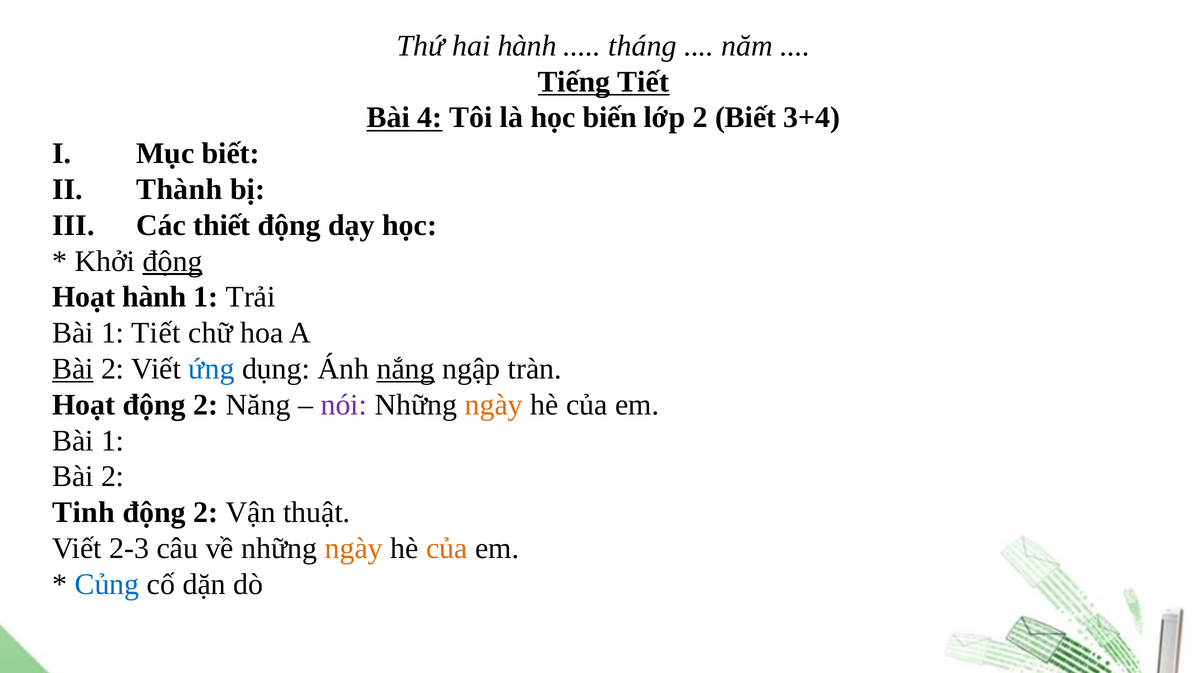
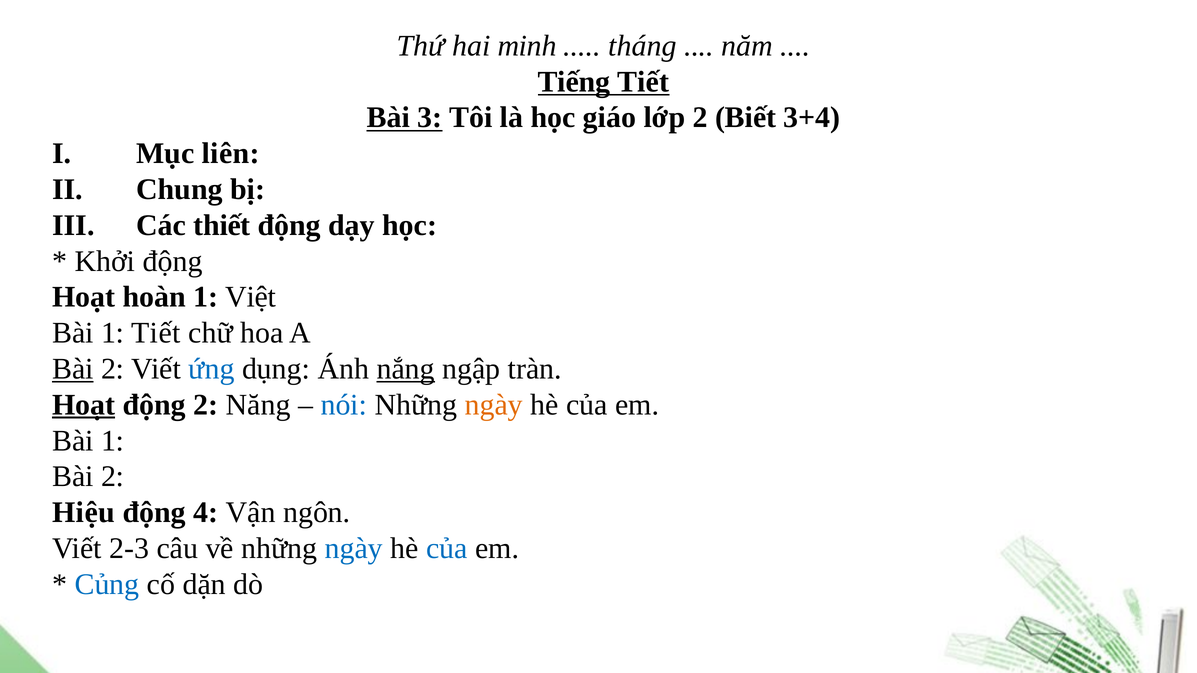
hai hành: hành -> minh (527, 46)
4: 4 -> 3 (430, 118)
biến: biến -> giáo (610, 118)
Mục biết: biết -> liên (231, 154)
Thành: Thành -> Chung (179, 189)
động underline: present -> none (173, 261)
Hoạt hành: hành -> hoàn (154, 297)
Trải: Trải -> Việt (251, 297)
Hoạt underline: none -> present (84, 405)
nói colour: purple -> blue (344, 405)
Tinh: Tinh -> Hiệu (84, 513)
2: 2 -> 4 (206, 513)
thuật: thuật -> ngôn (317, 513)
ngày colour: orange -> blue (354, 549)
của colour: orange -> blue (447, 549)
